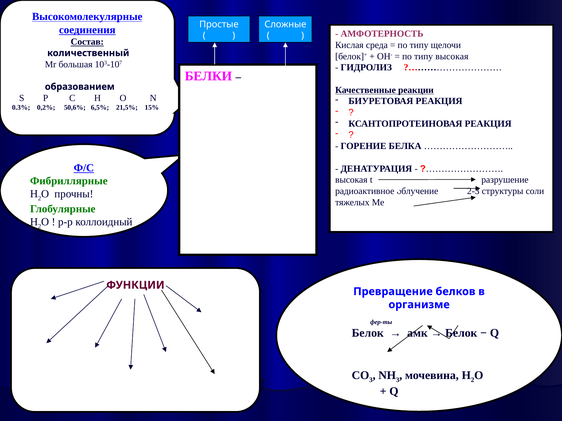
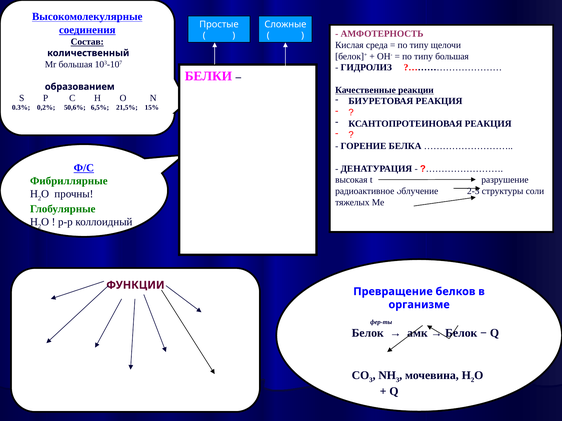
типу высокая: высокая -> большая (452, 56)
